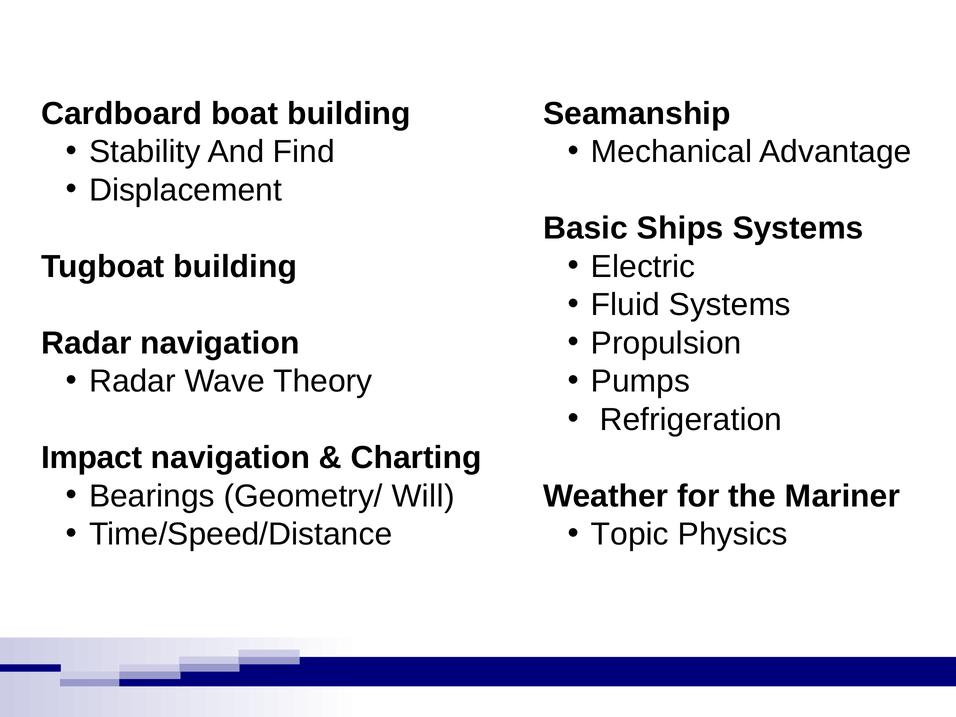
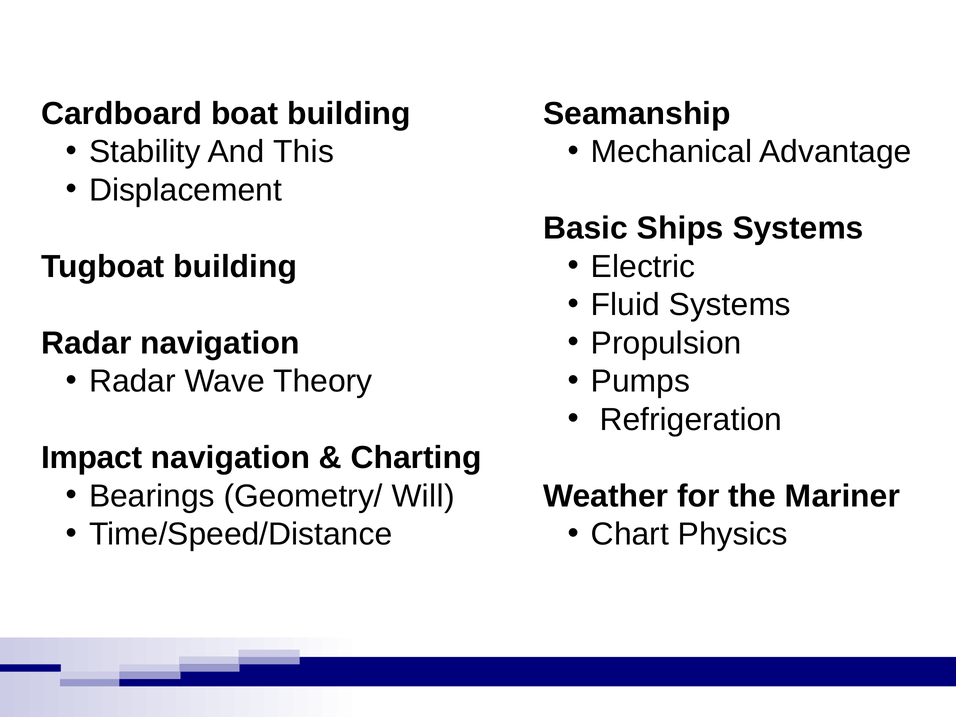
Find: Find -> This (304, 152)
Topic: Topic -> Chart (630, 534)
